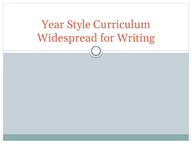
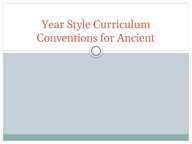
Widespread: Widespread -> Conventions (67, 38)
Writing: Writing -> Ancient (136, 38)
